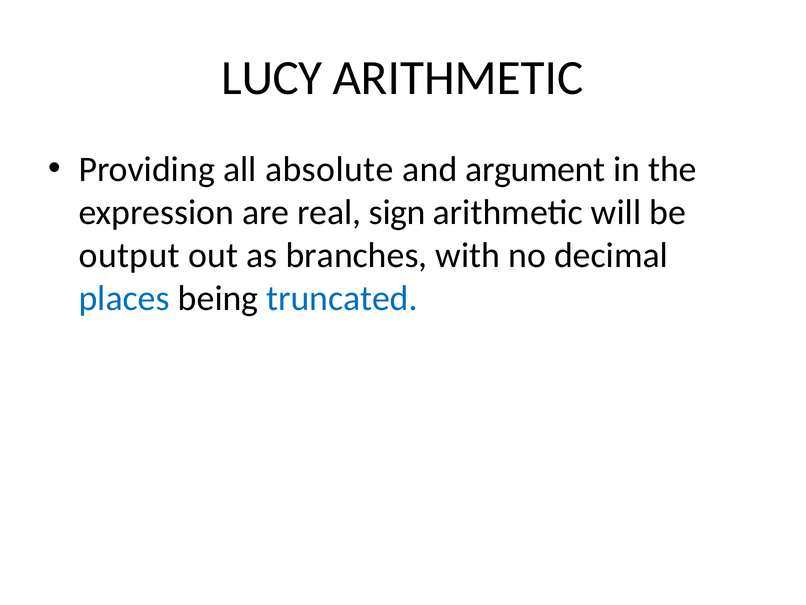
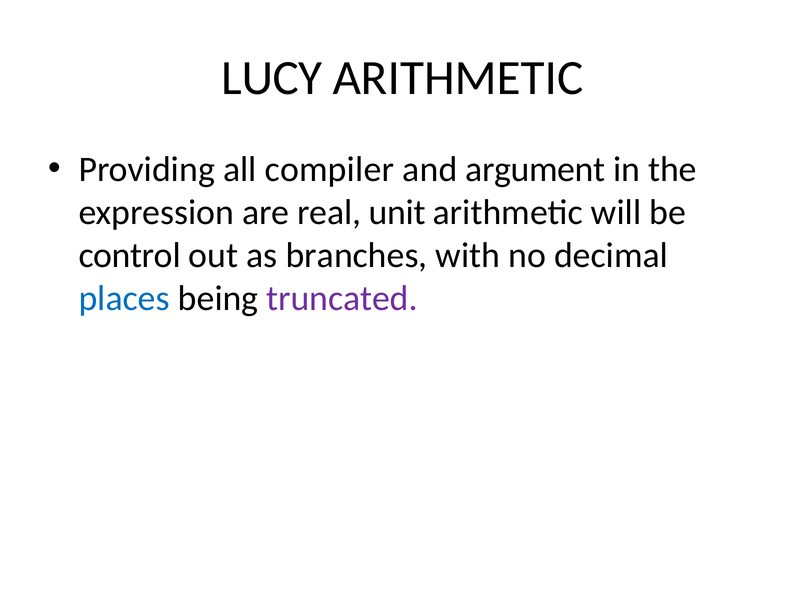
absolute: absolute -> compiler (329, 169)
sign: sign -> unit (397, 212)
output: output -> control (130, 255)
truncated colour: blue -> purple (342, 298)
